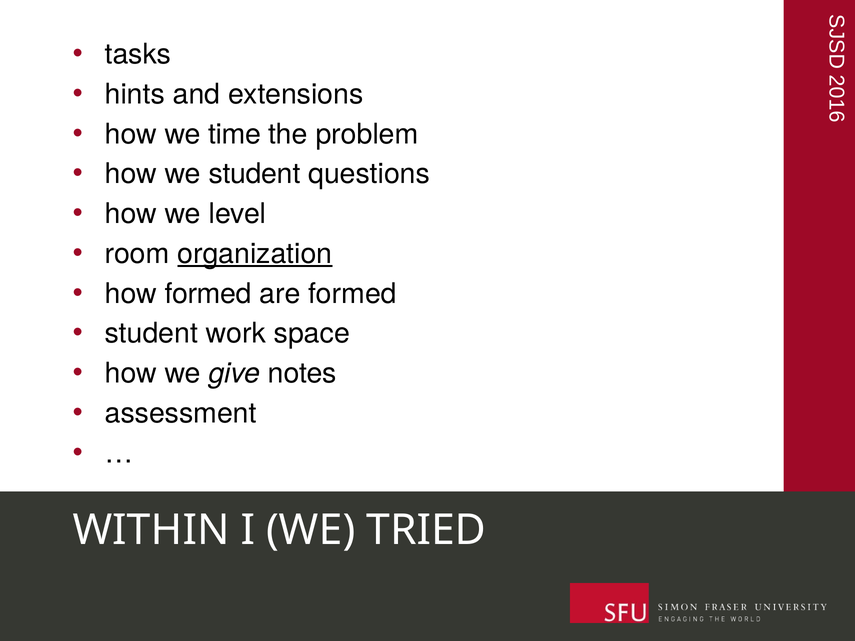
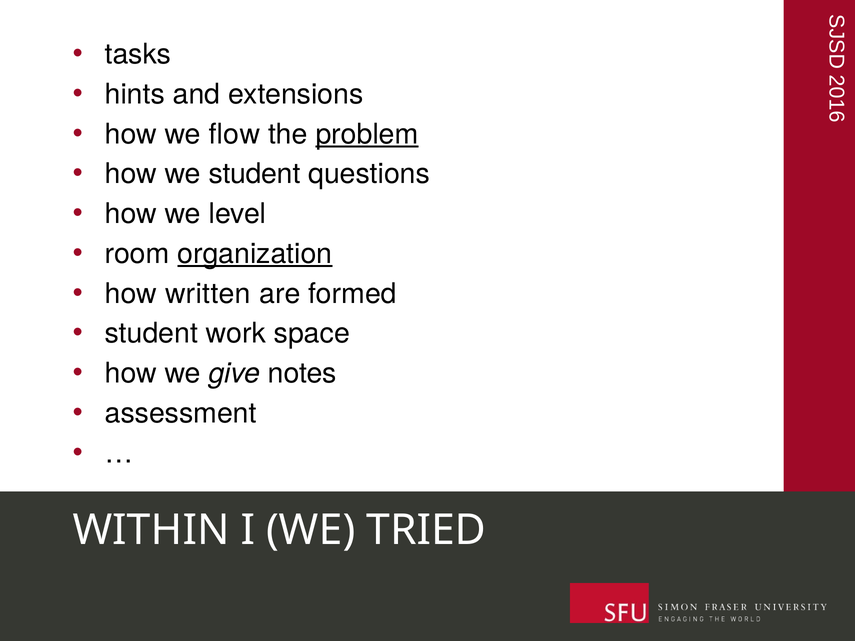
time: time -> flow (234, 134)
problem underline: none -> present (367, 134)
how formed: formed -> written (208, 294)
